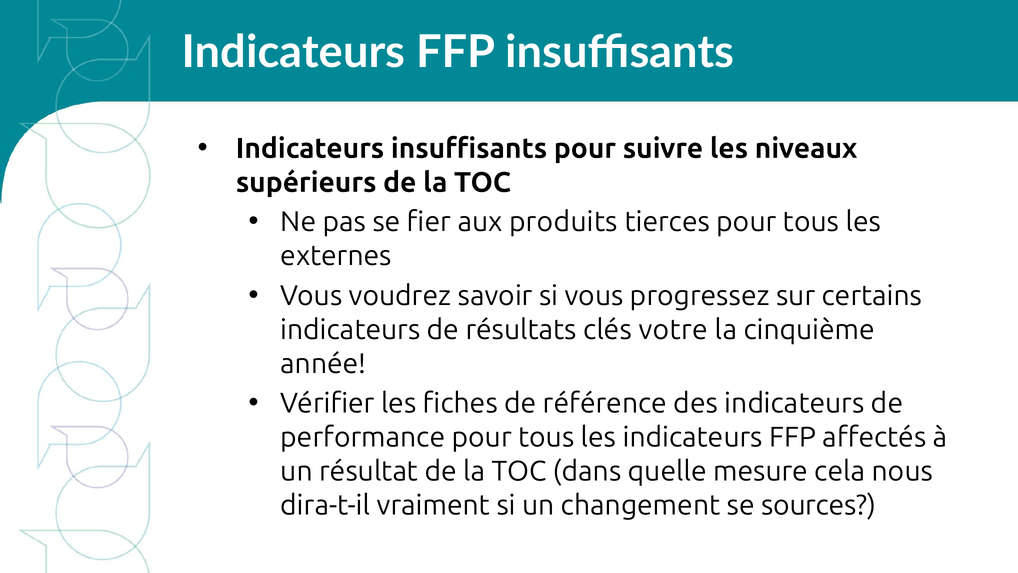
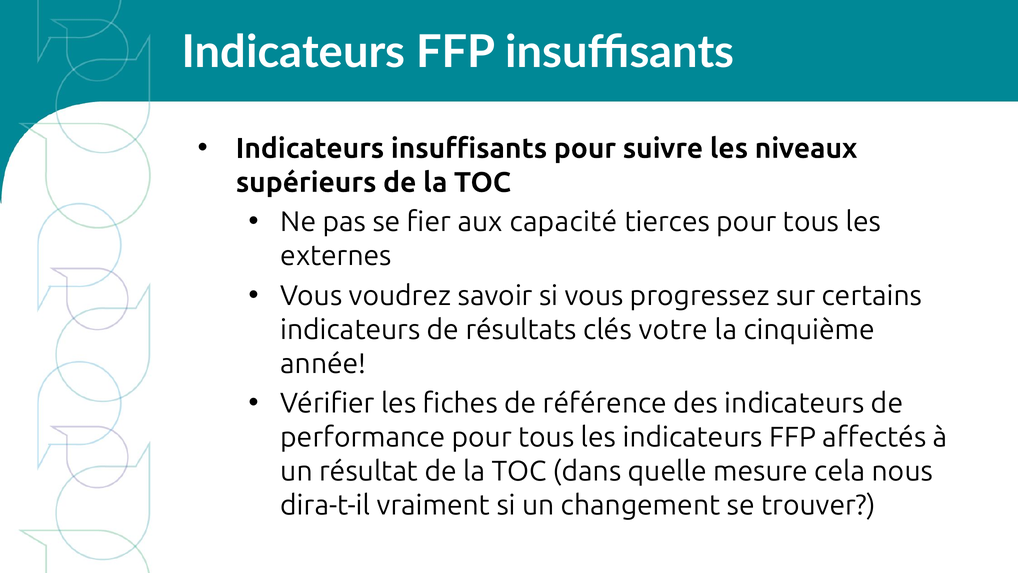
produits: produits -> capacité (563, 222)
sources: sources -> trouver (818, 505)
